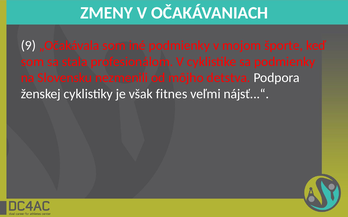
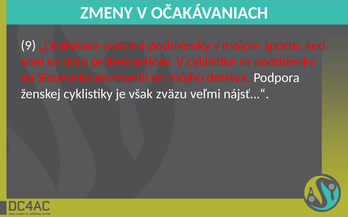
fitnes: fitnes -> zväzu (172, 94)
